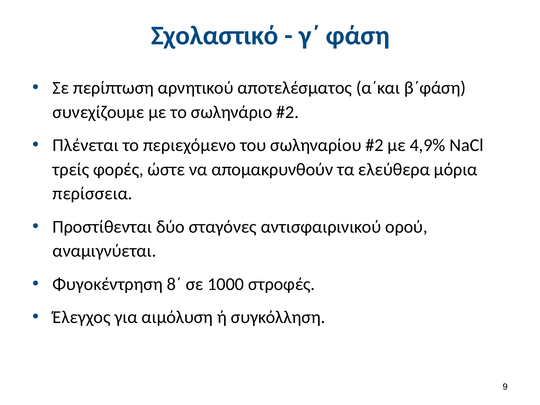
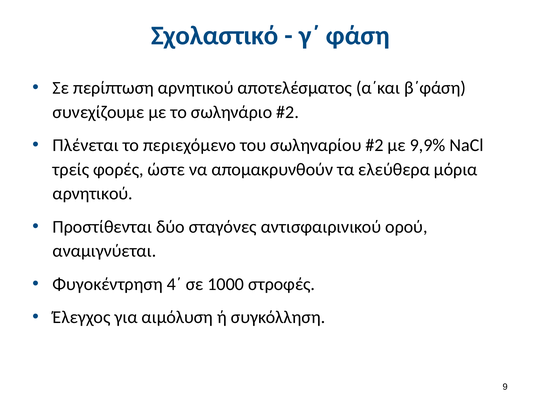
4,9%: 4,9% -> 9,9% (428, 145)
περίσσεια: περίσσεια -> αρνητικού (93, 194)
8΄: 8΄ -> 4΄ (174, 284)
